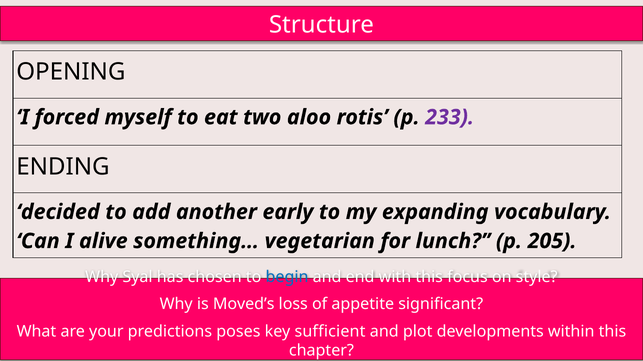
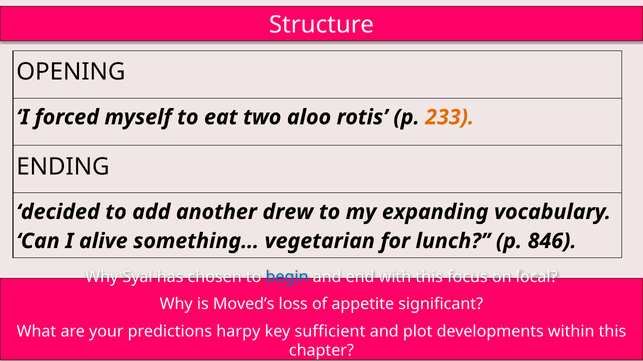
233 colour: purple -> orange (450, 117)
early: early -> drew (288, 212)
205: 205 -> 846 (552, 242)
style: style -> local (537, 277)
poses: poses -> harpy (238, 332)
